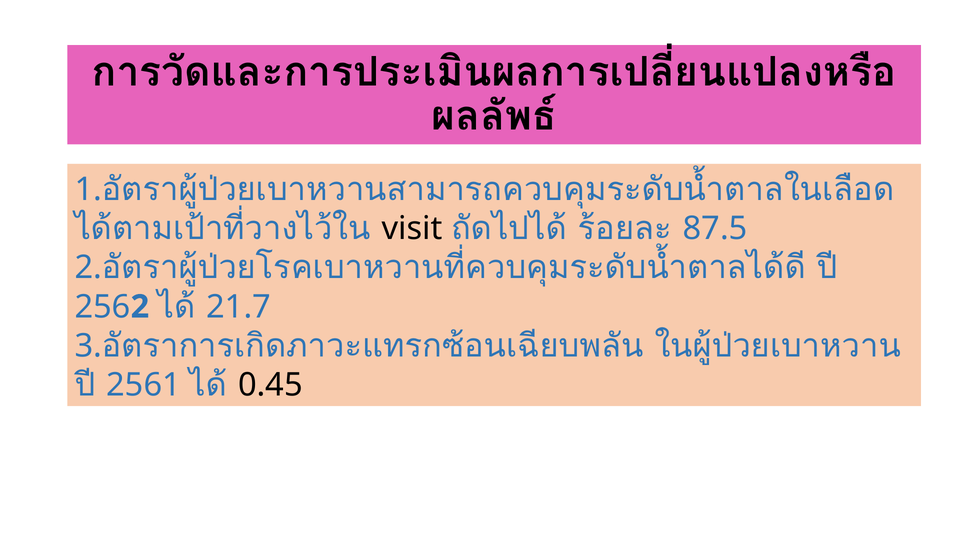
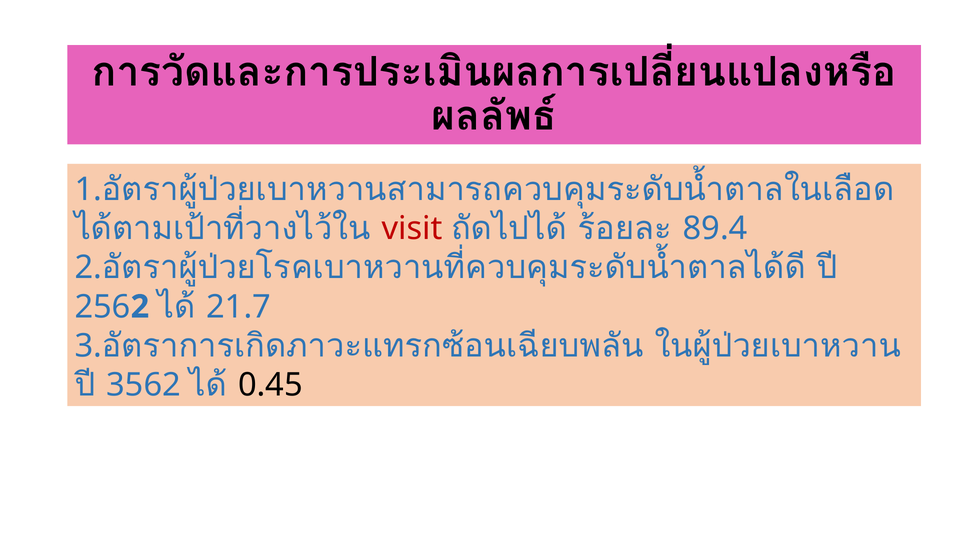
visit colour: black -> red (412, 228)
87.5: 87.5 -> 89.4 (715, 228)
2561: 2561 -> 3562 (144, 385)
